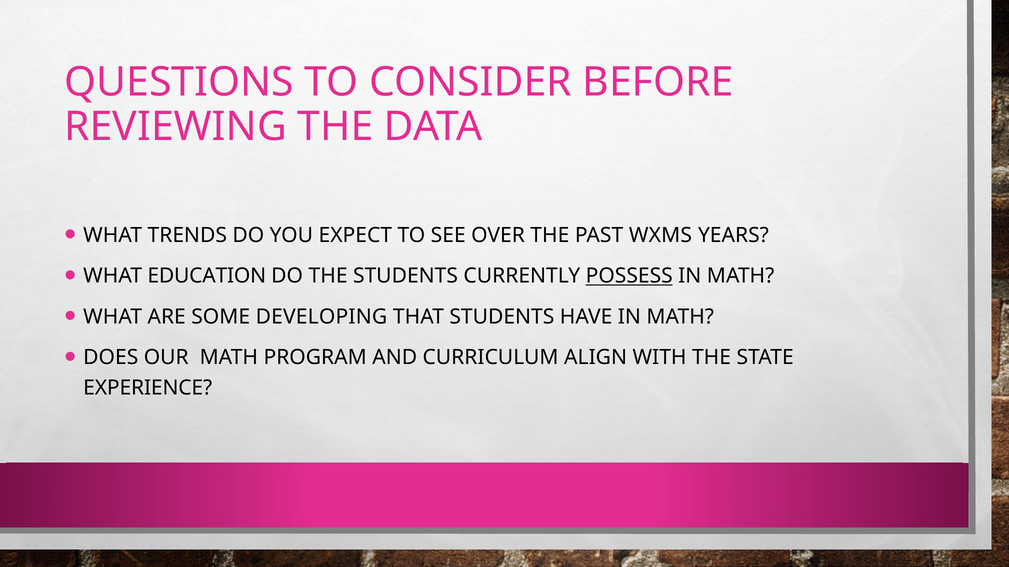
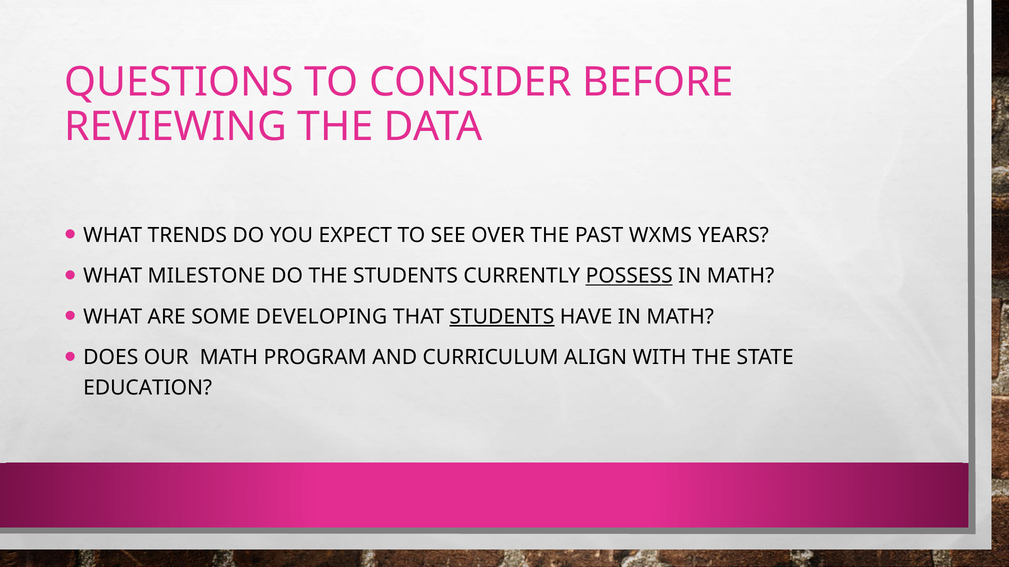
EDUCATION: EDUCATION -> MILESTONE (207, 276)
STUDENTS underline: none -> present (502, 317)
EXPERIENCE: EXPERIENCE -> EDUCATION (148, 388)
